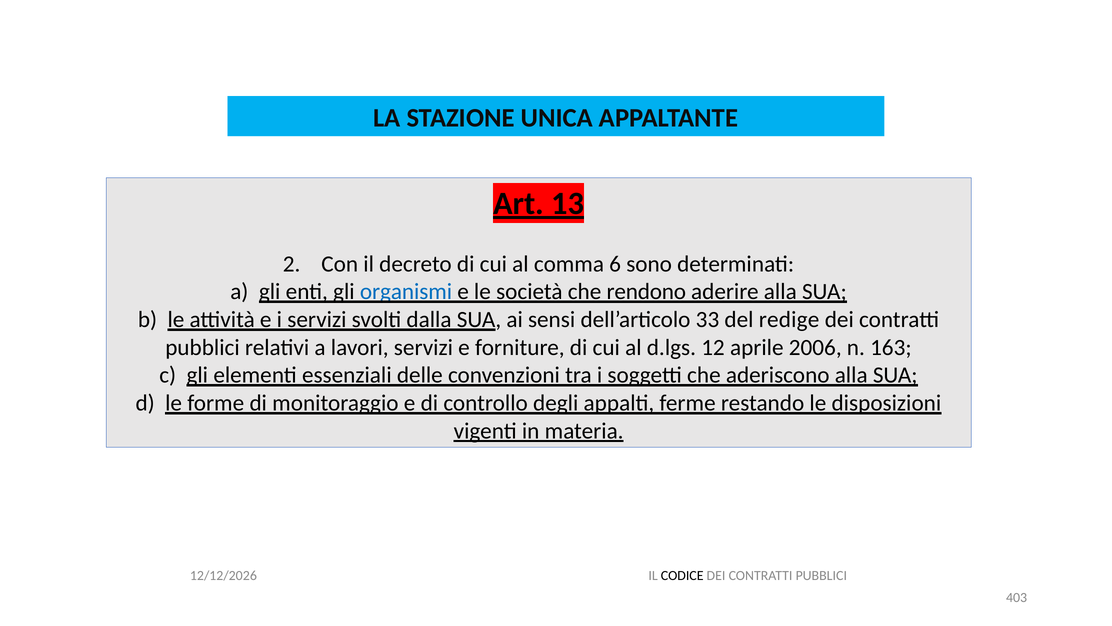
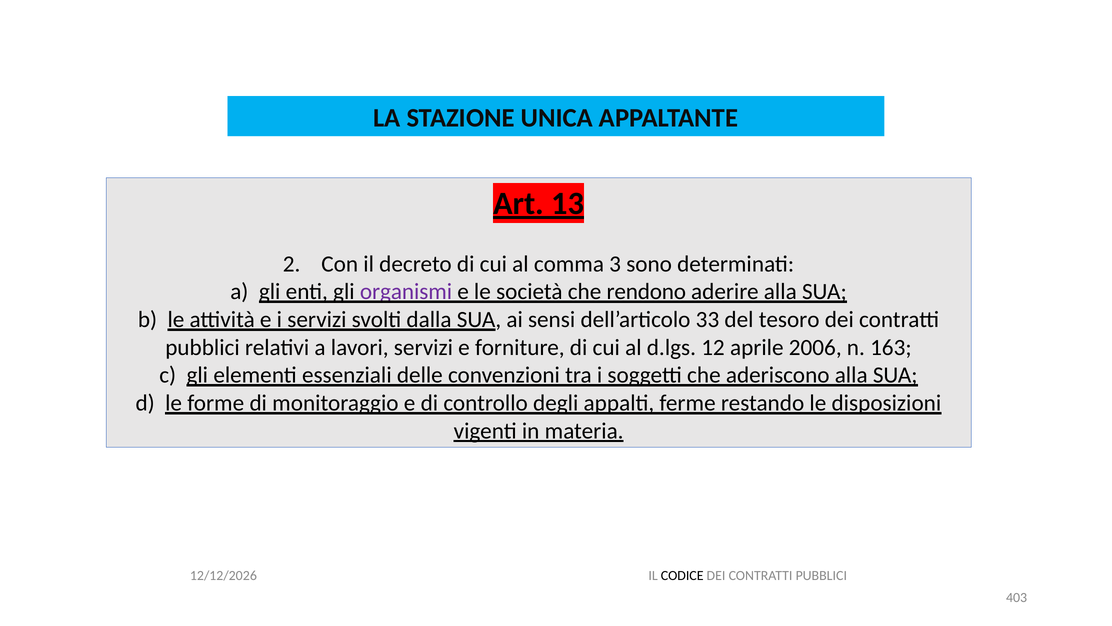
6: 6 -> 3 (615, 264)
organismi colour: blue -> purple (406, 292)
redige: redige -> tesoro (789, 319)
